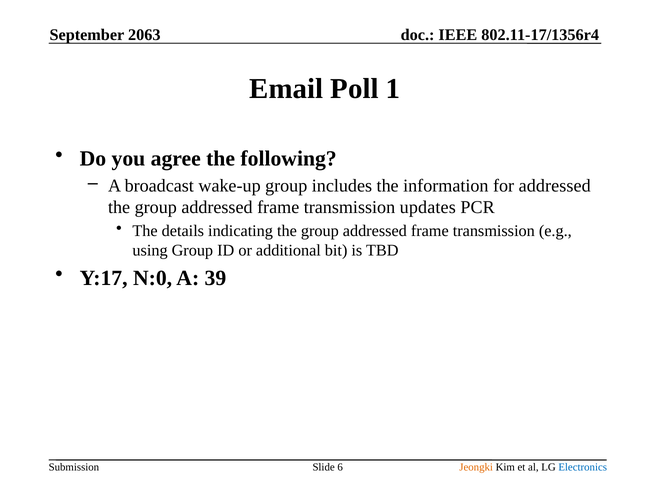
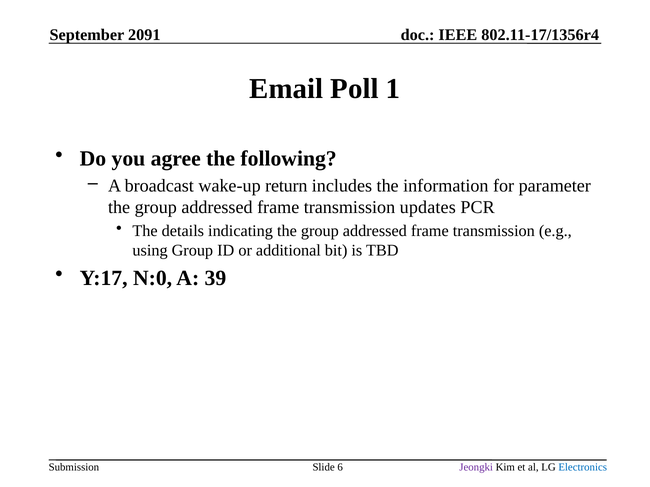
2063: 2063 -> 2091 (144, 35)
wake-up group: group -> return (286, 186)
for addressed: addressed -> parameter (555, 186)
Jeongki colour: orange -> purple (476, 468)
